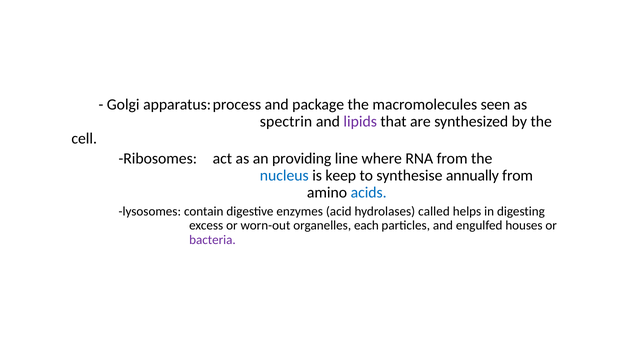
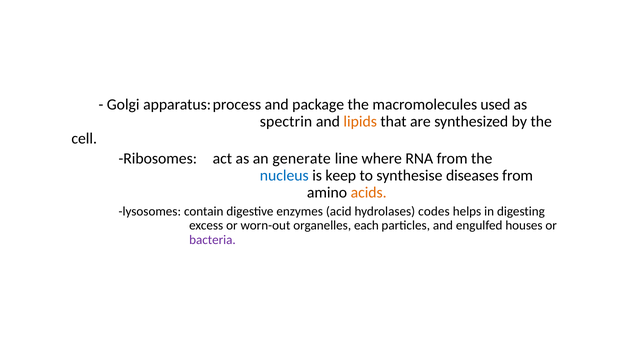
seen: seen -> used (495, 105)
lipids colour: purple -> orange (360, 122)
providing: providing -> generate (302, 159)
annually: annually -> diseases (472, 176)
acids colour: blue -> orange (369, 193)
called: called -> codes (434, 212)
